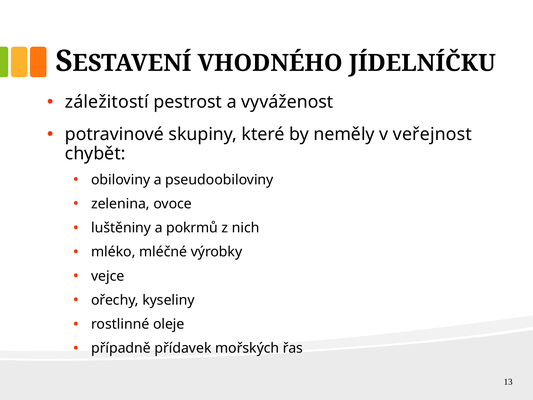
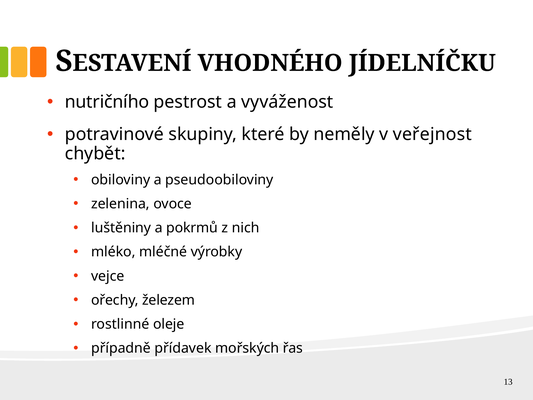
záležitostí: záležitostí -> nutričního (107, 102)
kyseliny: kyseliny -> železem (169, 300)
